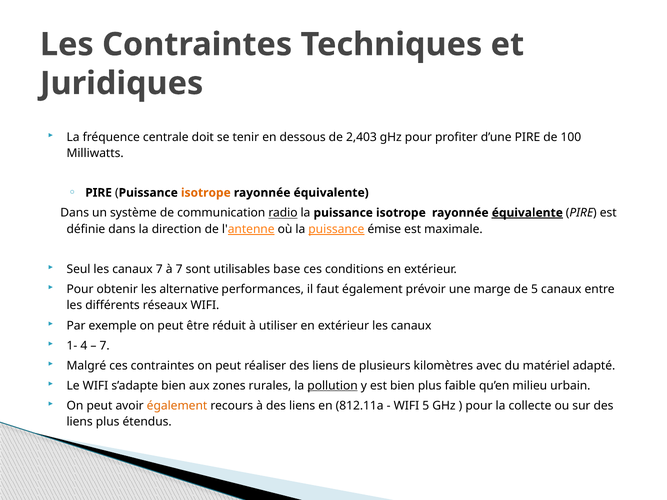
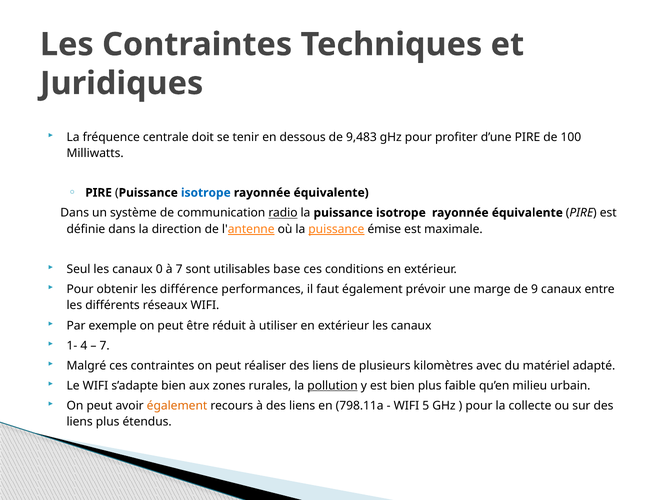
2,403: 2,403 -> 9,483 (361, 137)
isotrope colour: orange -> blue (206, 193)
équivalente underline: present -> none (527, 213)
canaux 7: 7 -> 0 (159, 269)
alternative: alternative -> différence (189, 289)
de 5: 5 -> 9 (535, 289)
812.11a: 812.11a -> 798.11a (360, 406)
